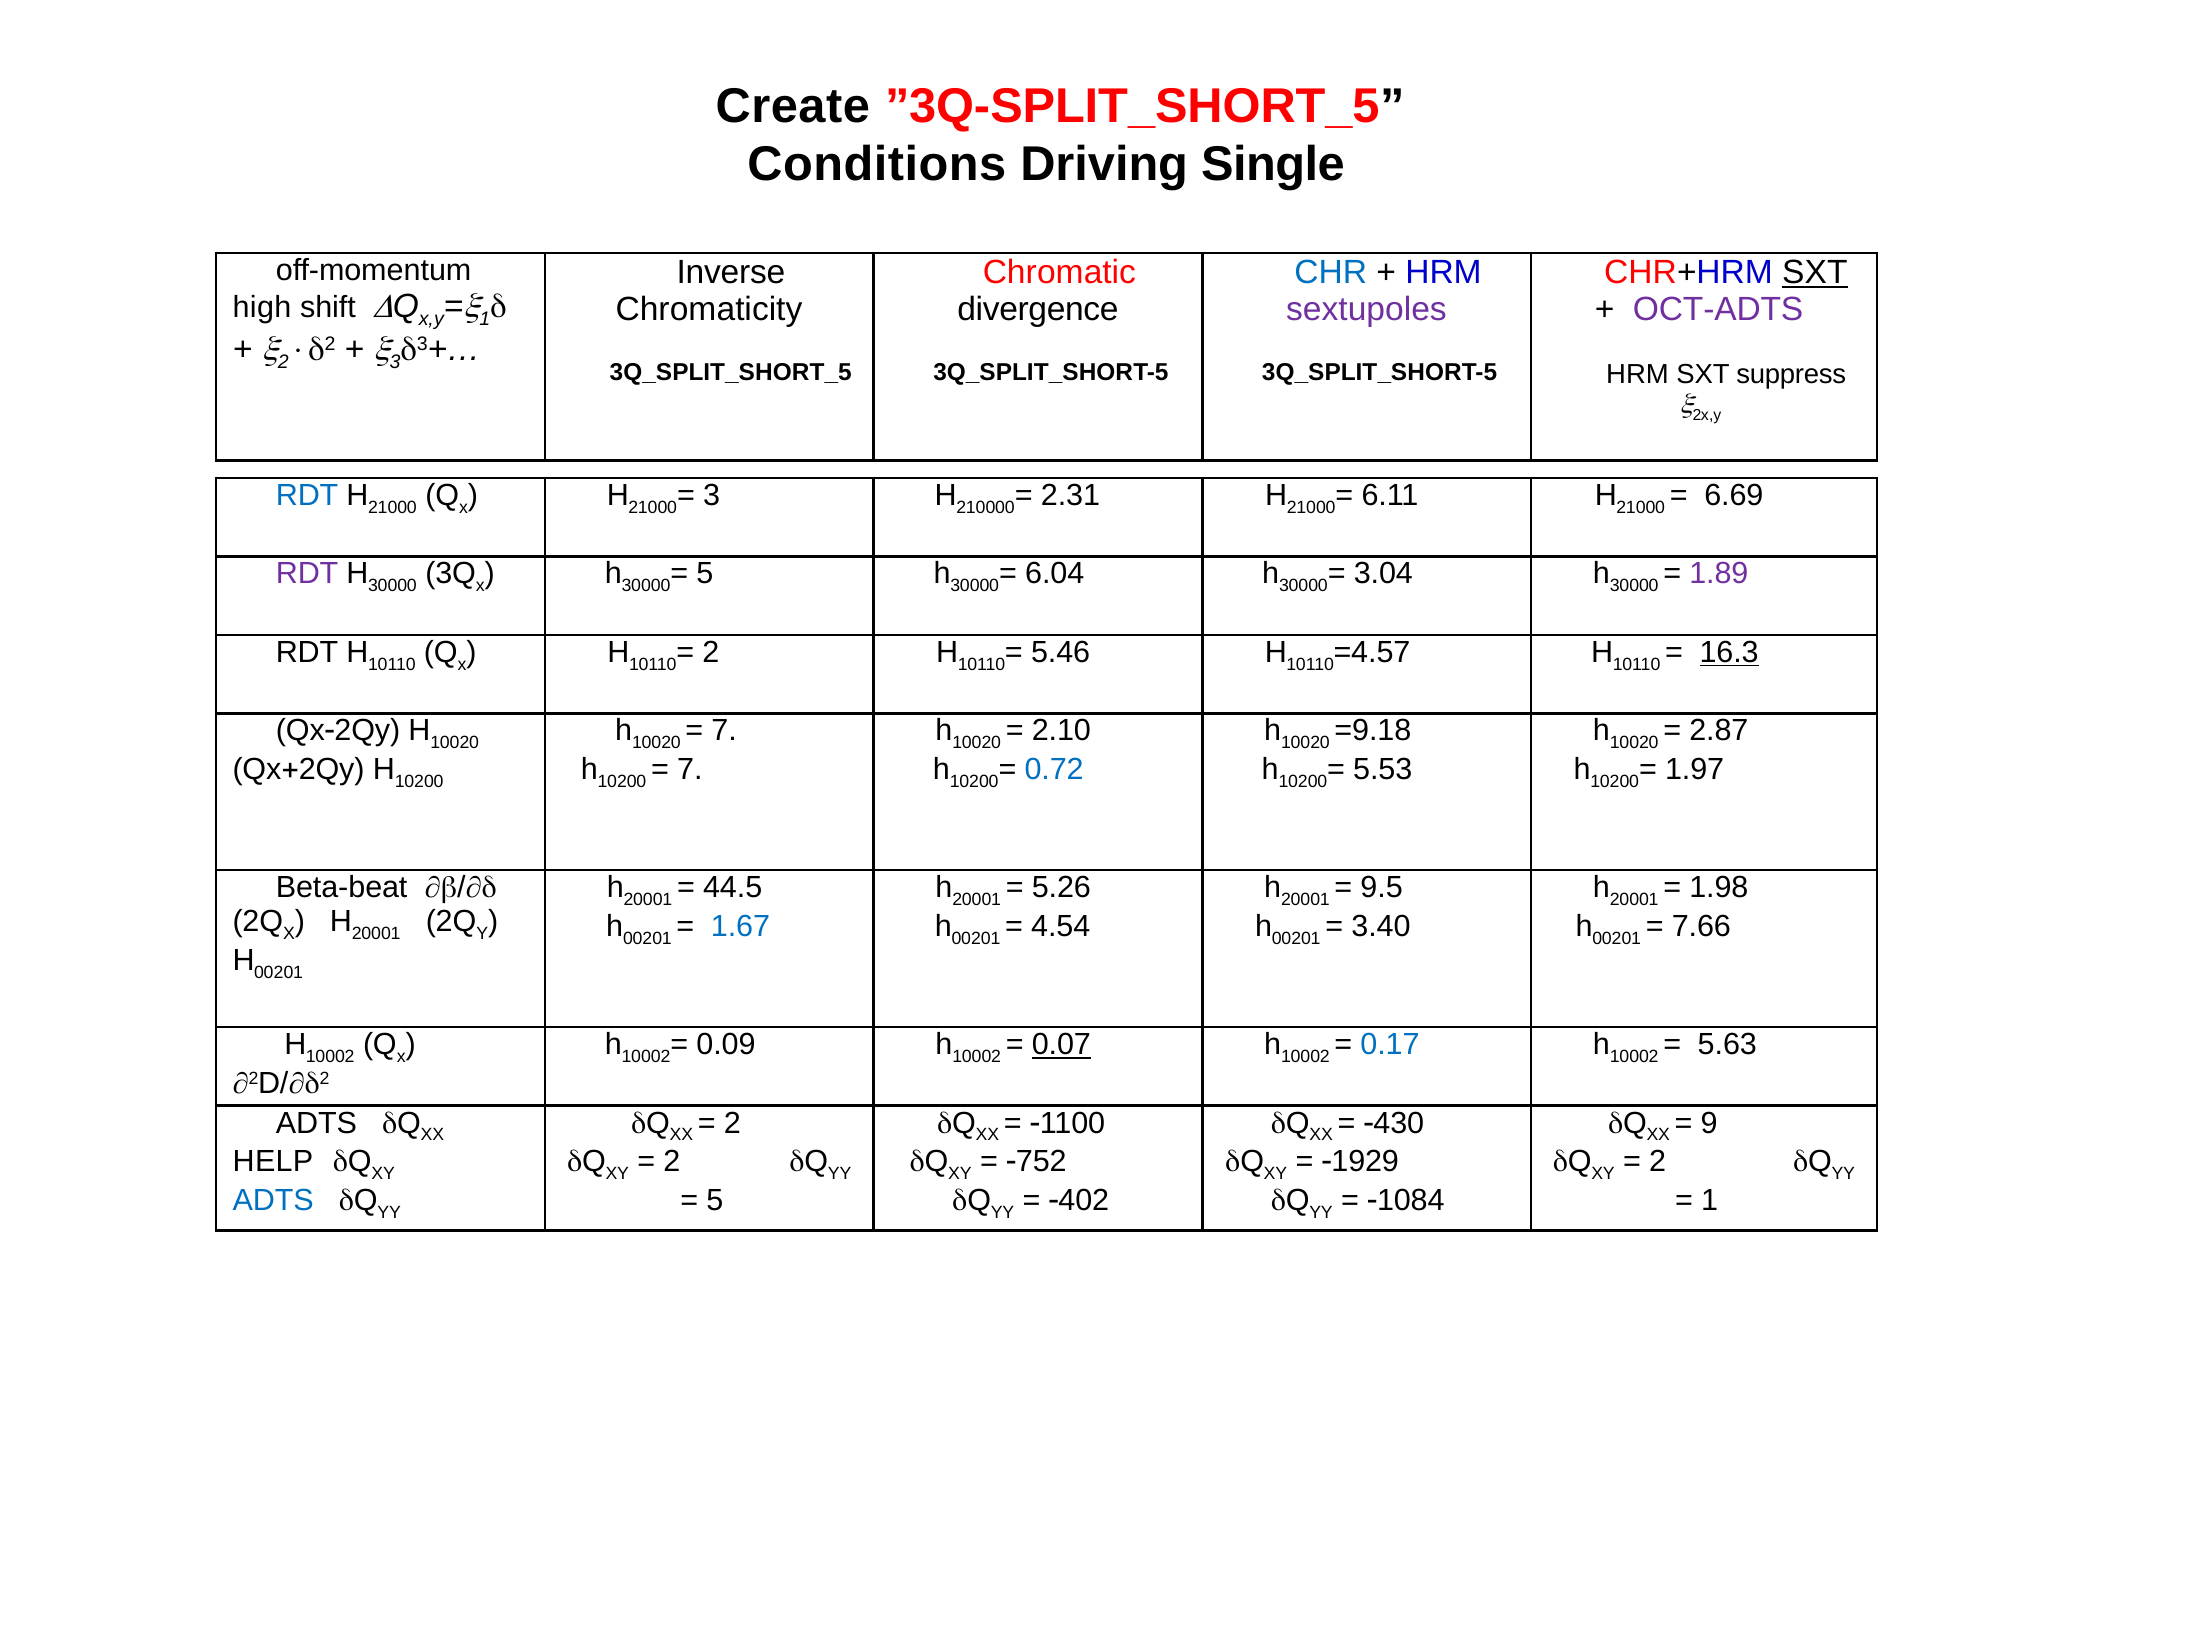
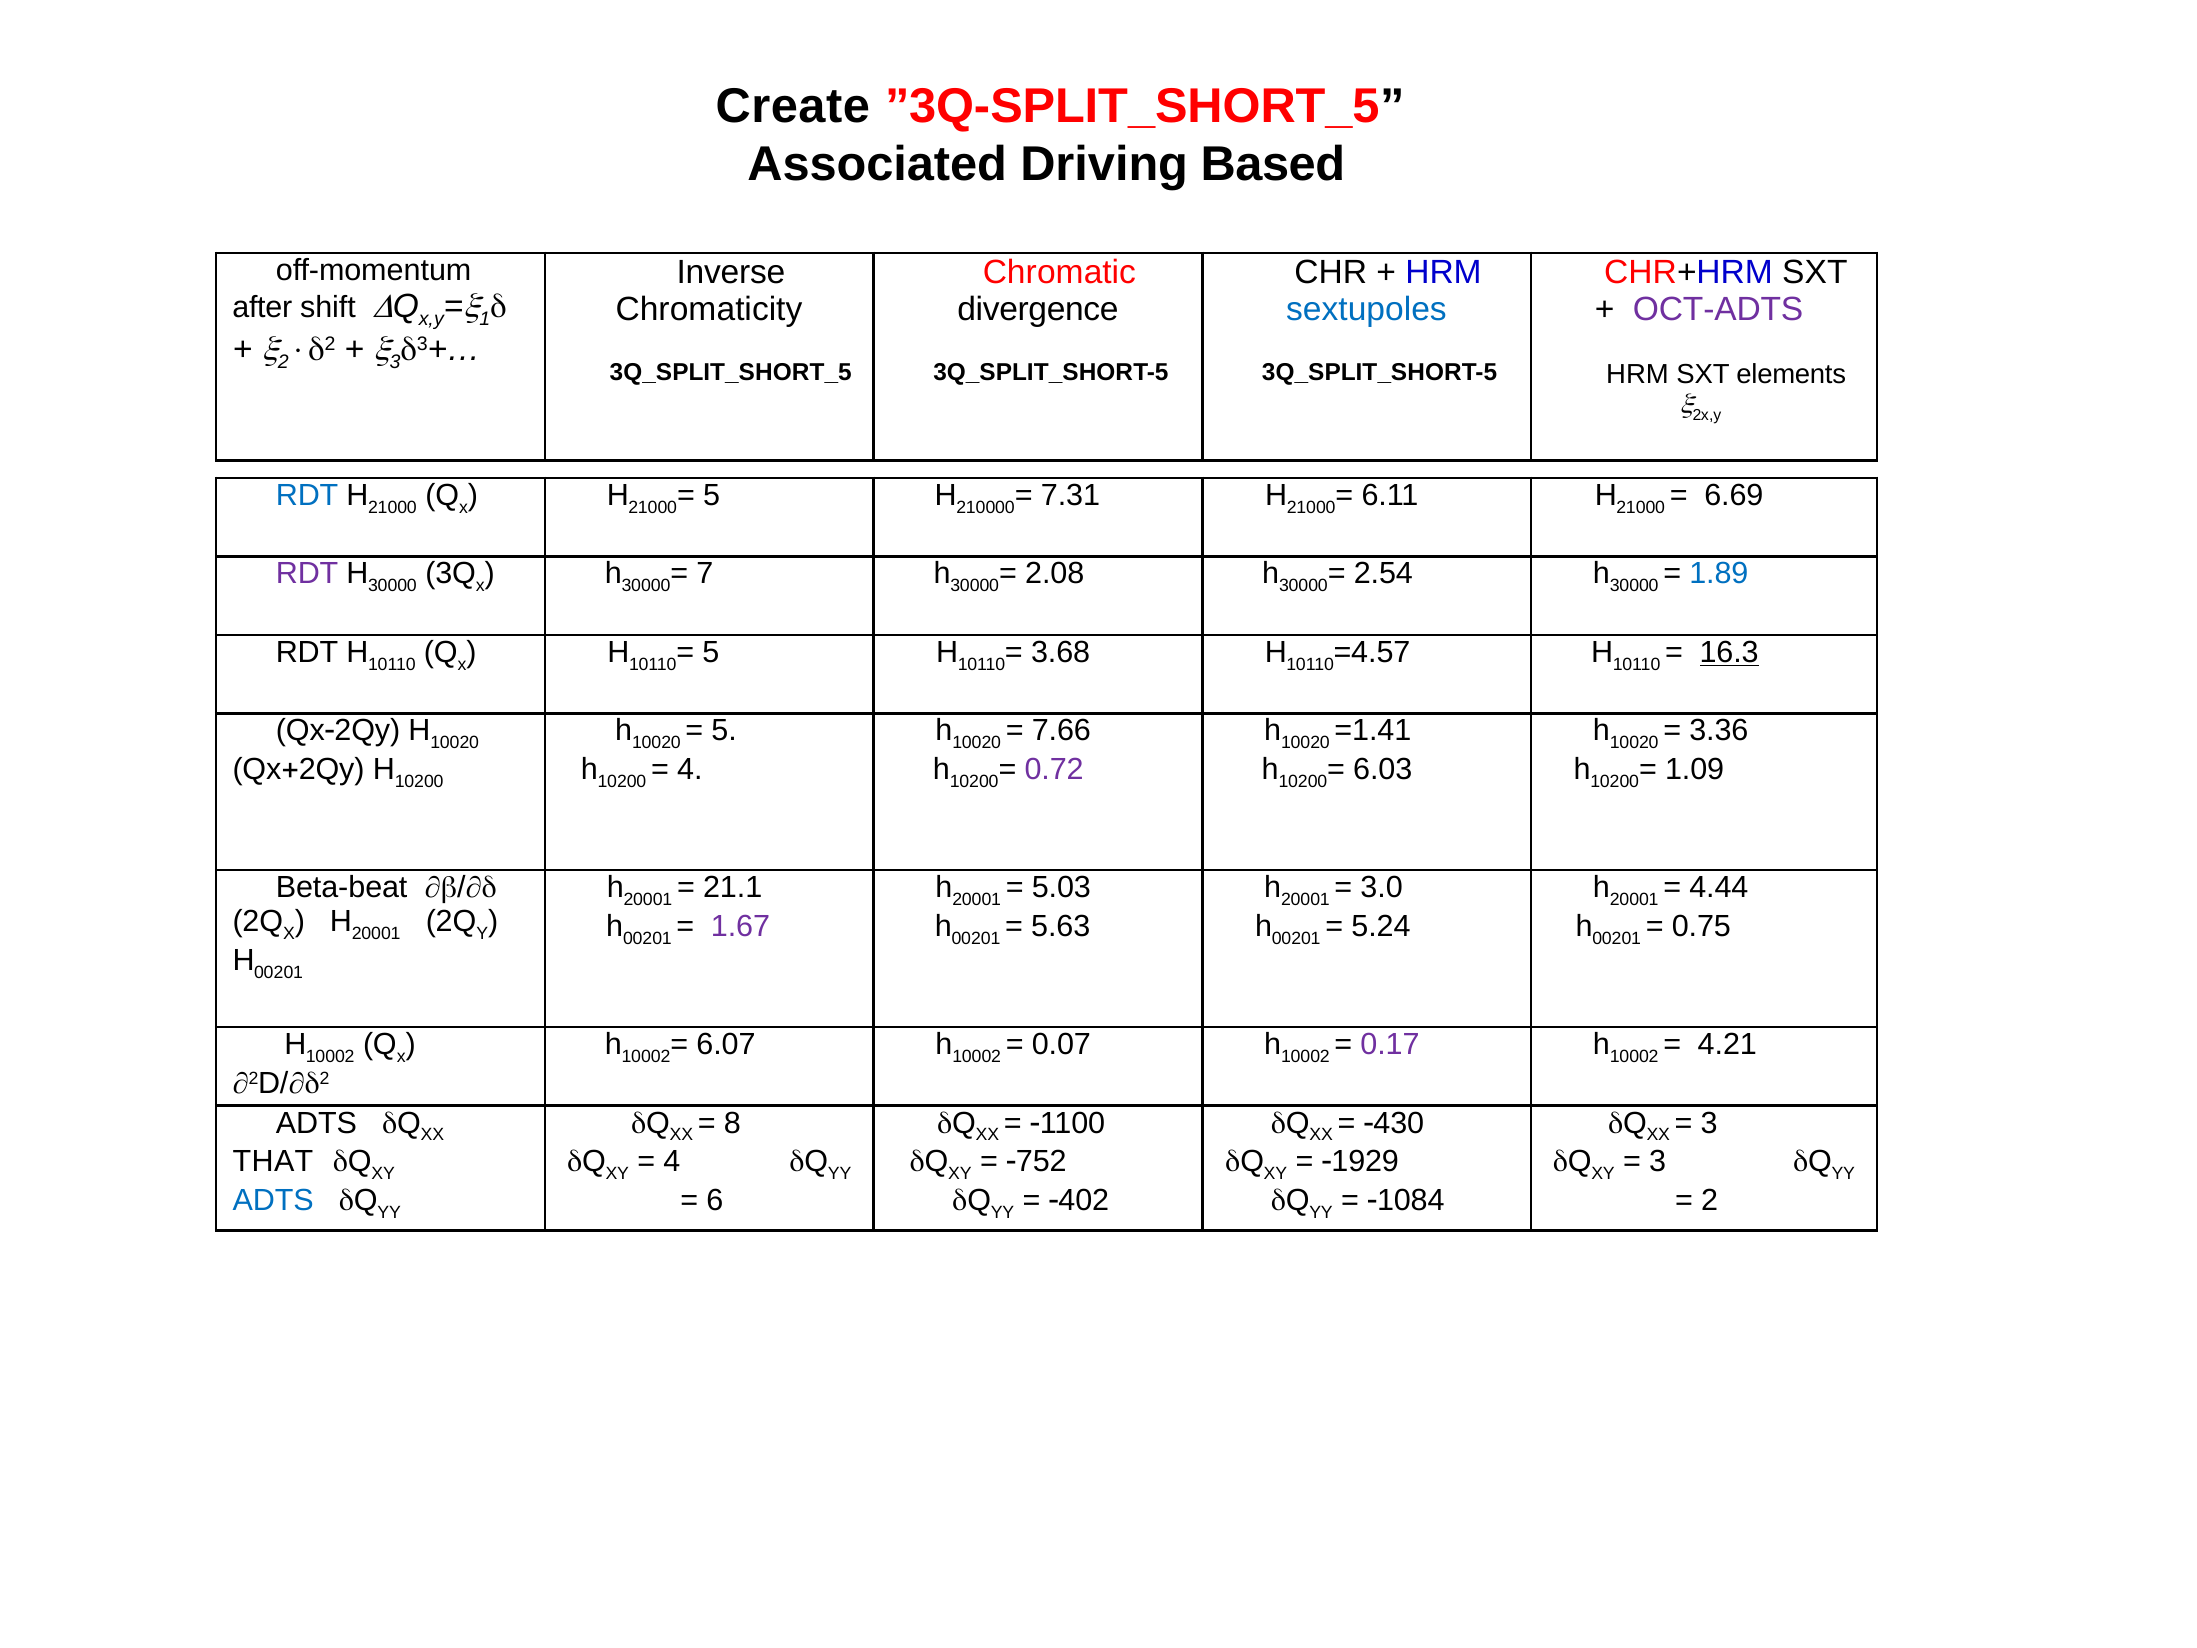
Conditions: Conditions -> Associated (877, 165)
Single: Single -> Based (1273, 165)
CHR colour: blue -> black (1331, 272)
SXT underline: present -> none (1815, 272)
high: high -> after (262, 307)
sextupoles colour: purple -> blue (1366, 310)
suppress: suppress -> elements (1791, 374)
3: 3 -> 5 (712, 495)
2.31: 2.31 -> 7.31 (1070, 495)
5: 5 -> 7 (705, 574)
6.04: 6.04 -> 2.08 (1055, 574)
3.04: 3.04 -> 2.54 (1383, 574)
1.89 colour: purple -> blue (1719, 574)
2: 2 -> 5 (711, 652)
5.46: 5.46 -> 3.68 (1061, 652)
7: 7 -> 5 (724, 731)
2.10: 2.10 -> 7.66 (1061, 731)
=9.18: =9.18 -> =1.41 (1373, 731)
2.87: 2.87 -> 3.36 (1719, 731)
7: 7 -> 4 (690, 770)
0.72 colour: blue -> purple (1054, 770)
5.53: 5.53 -> 6.03 (1383, 770)
1.97: 1.97 -> 1.09 (1695, 770)
44.5: 44.5 -> 21.1 (733, 887)
5.26: 5.26 -> 5.03 (1061, 887)
9.5: 9.5 -> 3.0 (1382, 887)
1.98: 1.98 -> 4.44 (1719, 887)
1.67 colour: blue -> purple (740, 926)
4.54: 4.54 -> 5.63 (1061, 926)
3.40: 3.40 -> 5.24 (1381, 926)
7.66: 7.66 -> 0.75 (1701, 926)
0.09: 0.09 -> 6.07 (726, 1044)
0.07 underline: present -> none (1061, 1044)
0.17 colour: blue -> purple (1390, 1044)
5.63: 5.63 -> 4.21 (1727, 1044)
2: 2 -> 8 (732, 1123)
9: 9 -> 3 (1709, 1123)
HELP: HELP -> THAT (273, 1162)
2: 2 -> 4 (672, 1162)
2: 2 -> 3 (1658, 1162)
5: 5 -> 6 (715, 1201)
1: 1 -> 2 (1710, 1201)
